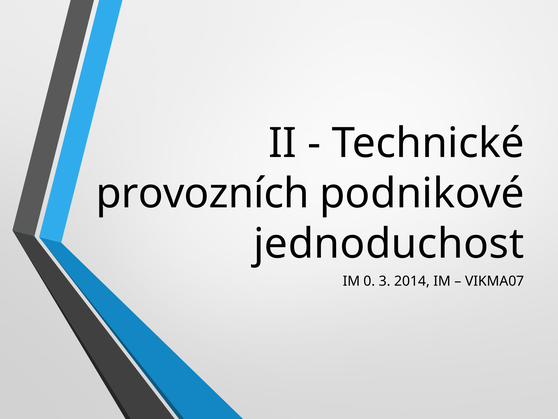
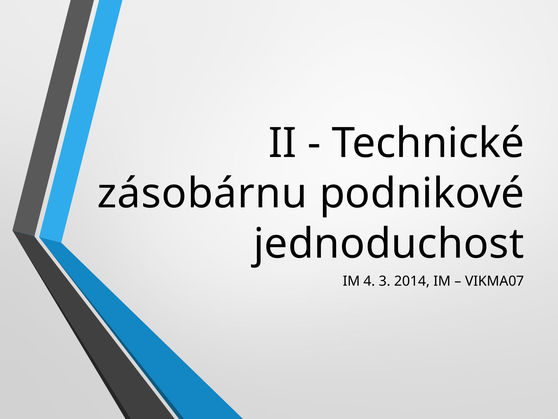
provozních: provozních -> zásobárnu (202, 193)
0: 0 -> 4 (369, 281)
